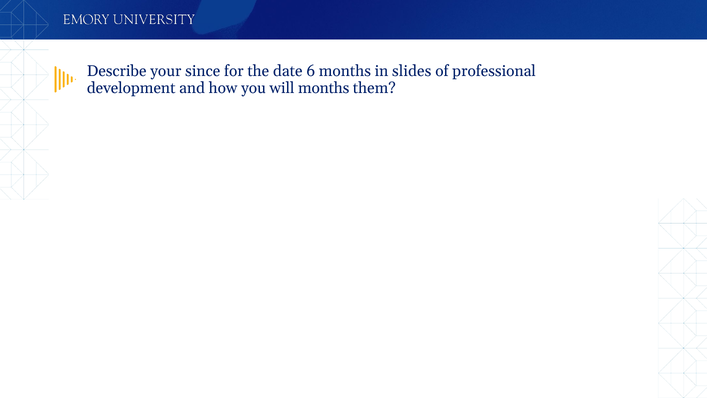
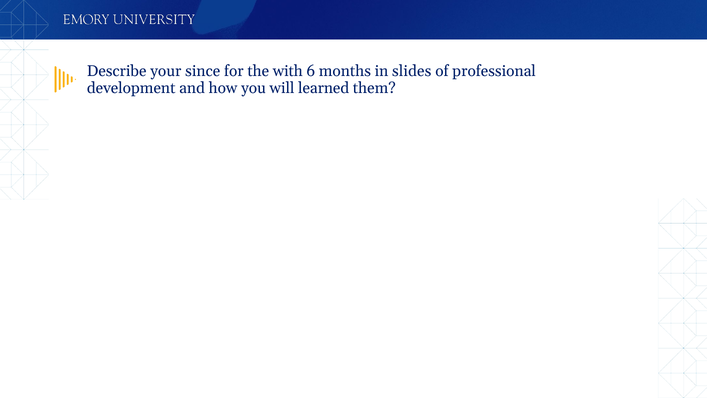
date: date -> with (288, 71)
will months: months -> learned (324, 88)
